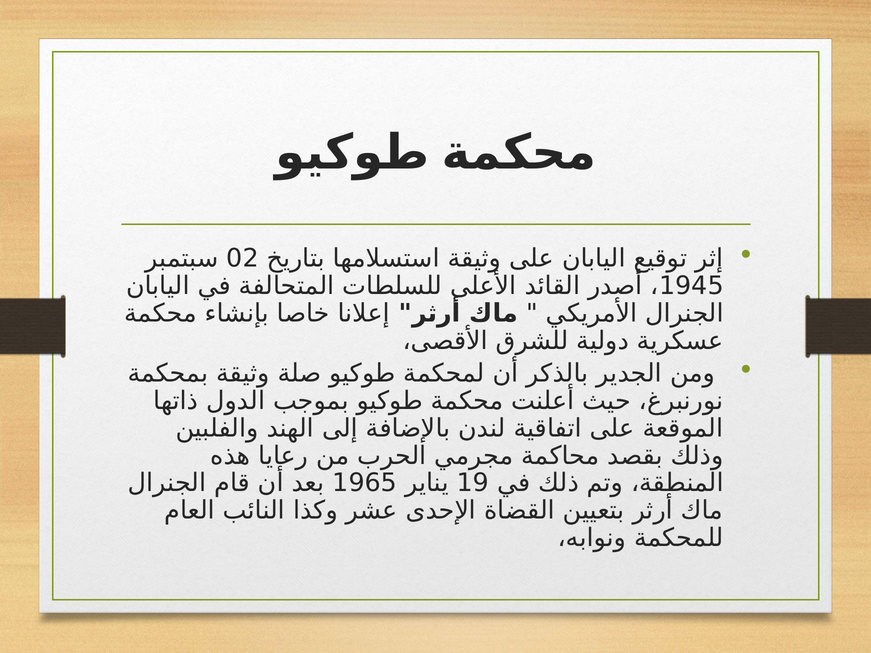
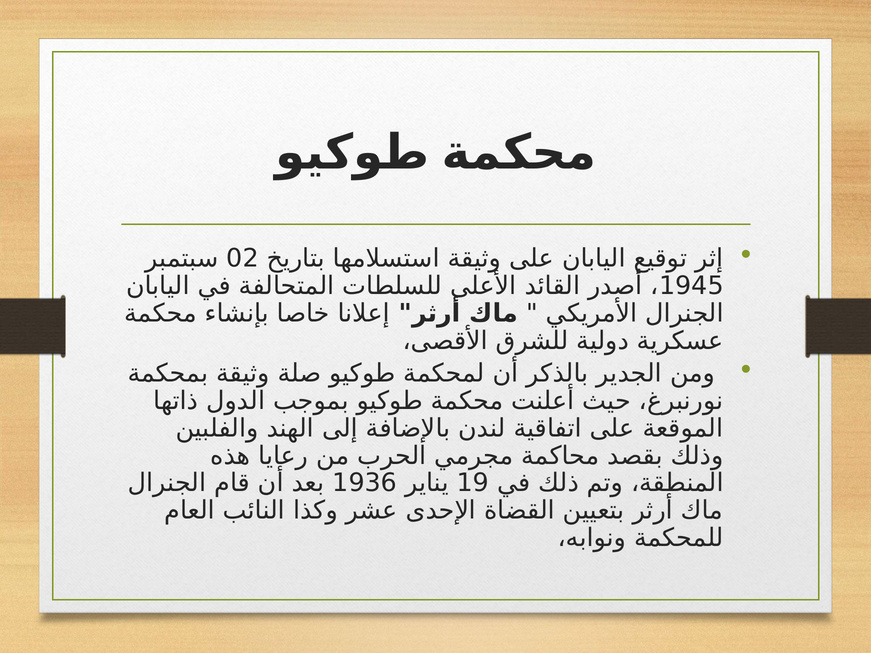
1965: 1965 -> 1936 (365, 483)
